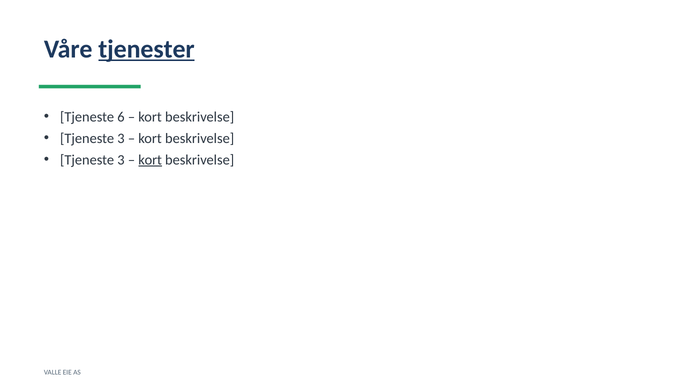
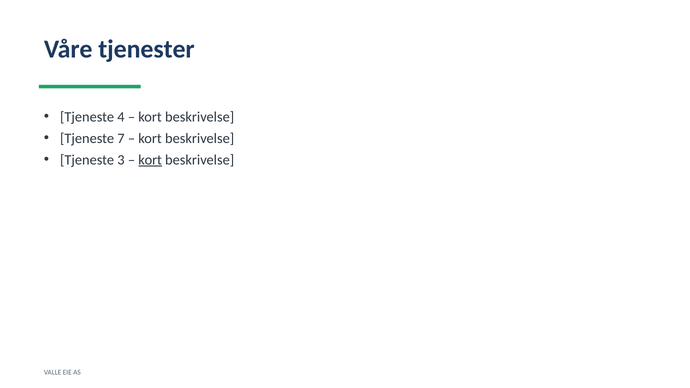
tjenester underline: present -> none (146, 49)
6: 6 -> 4 (121, 117)
3: 3 -> 7 (121, 138)
